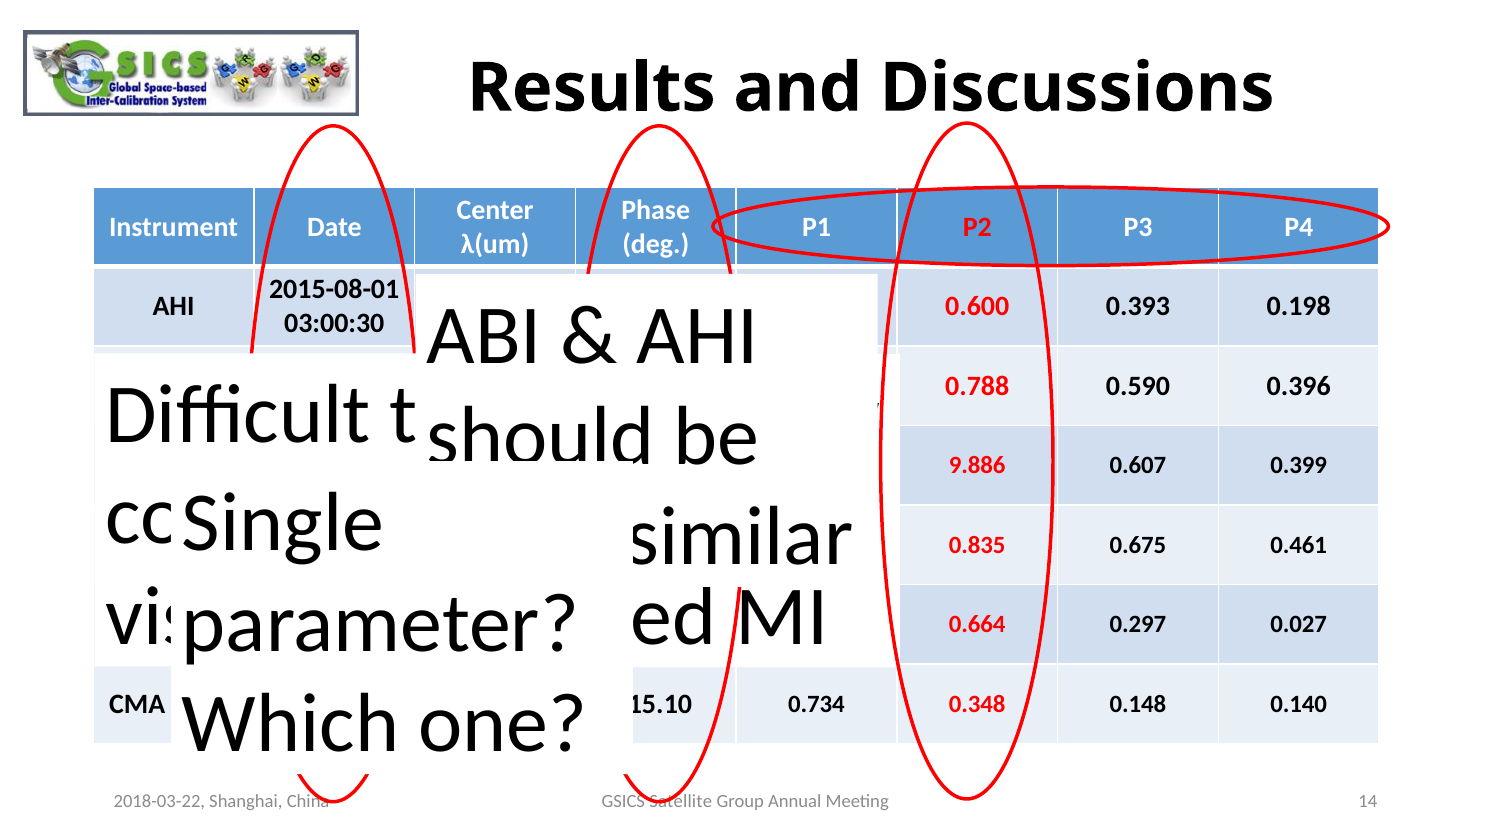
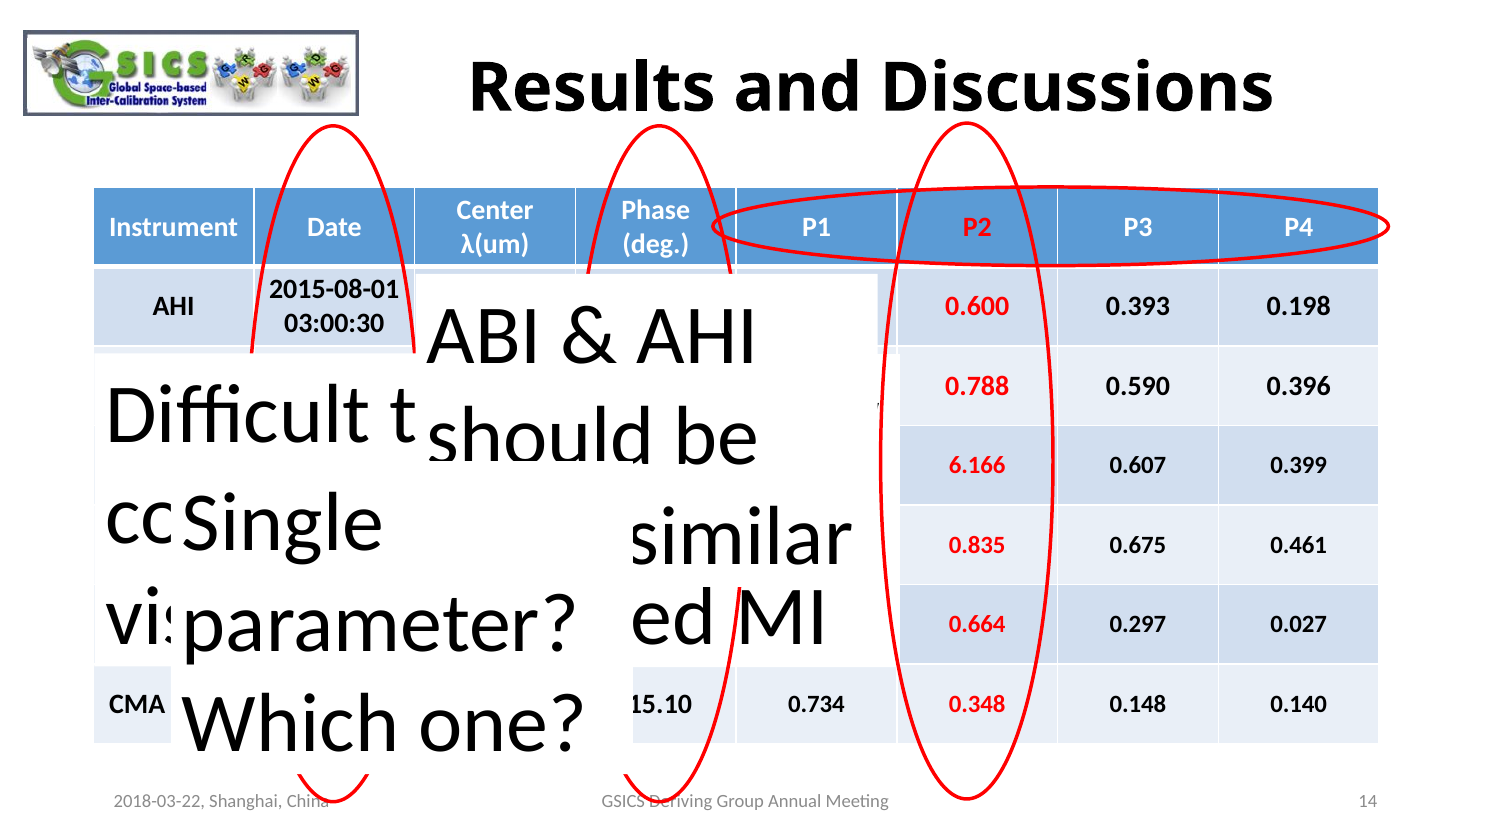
9.886: 9.886 -> 6.166 (977, 465)
Satellite: Satellite -> Deriving (681, 801)
